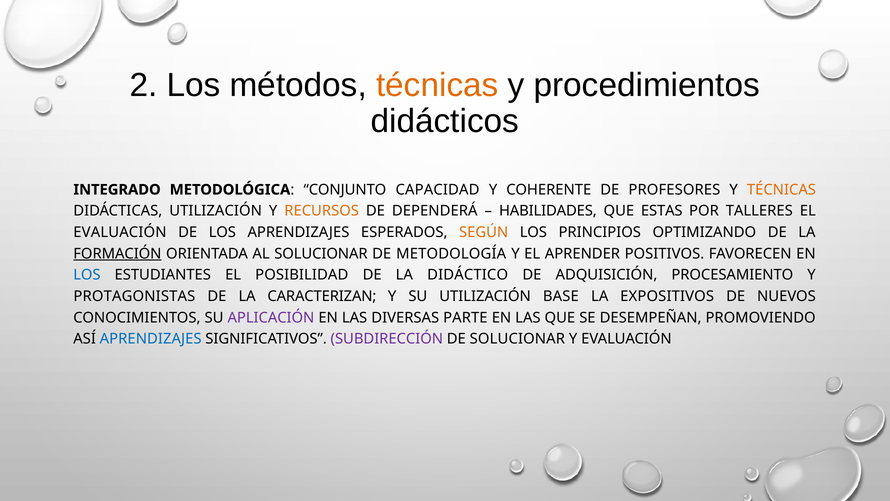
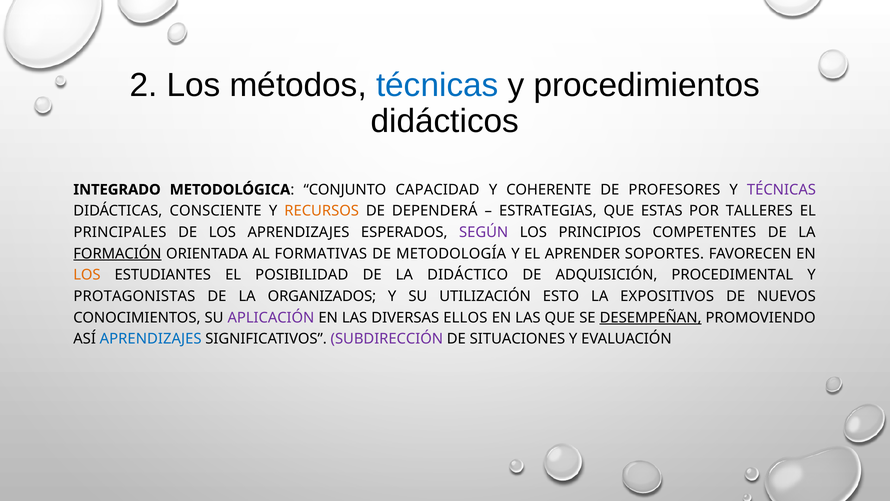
técnicas colour: orange -> blue (437, 85)
TÉCNICAS colour: orange -> purple (781, 190)
DIDÁCTICAS UTILIZACIÓN: UTILIZACIÓN -> CONSCIENTE (216, 211)
HABILIDADES: HABILIDADES -> ESTRATEGIAS (548, 211)
EVALUACIÓN: EVALUACIÓN -> PRINCIPALES (120, 232)
SEGÚN colour: orange -> purple (484, 232)
OPTIMIZANDO: OPTIMIZANDO -> COMPETENTES (704, 232)
AL SOLUCIONAR: SOLUCIONAR -> FORMATIVAS (321, 254)
POSITIVOS: POSITIVOS -> SOPORTES (664, 254)
LOS colour: blue -> orange (87, 275)
PROCESAMIENTO: PROCESAMIENTO -> PROCEDIMENTAL (732, 275)
CARACTERIZAN: CARACTERIZAN -> ORGANIZADOS (322, 296)
BASE: BASE -> ESTO (561, 296)
PARTE: PARTE -> ELLOS (465, 317)
DESEMPEÑAN underline: none -> present (651, 317)
DE SOLUCIONAR: SOLUCIONAR -> SITUACIONES (517, 339)
